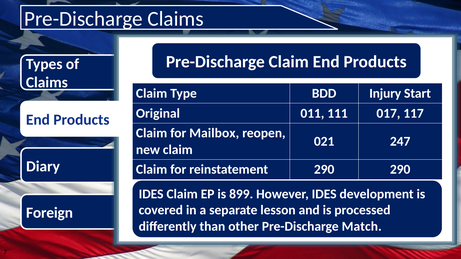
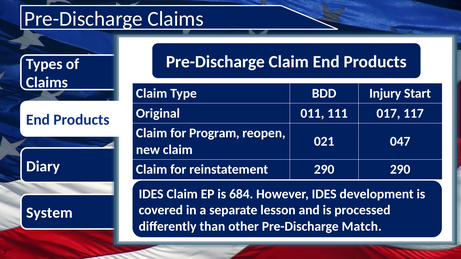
Mailbox: Mailbox -> Program (214, 133)
247: 247 -> 047 (400, 142)
899: 899 -> 684 (241, 194)
Foreign: Foreign -> System (49, 213)
